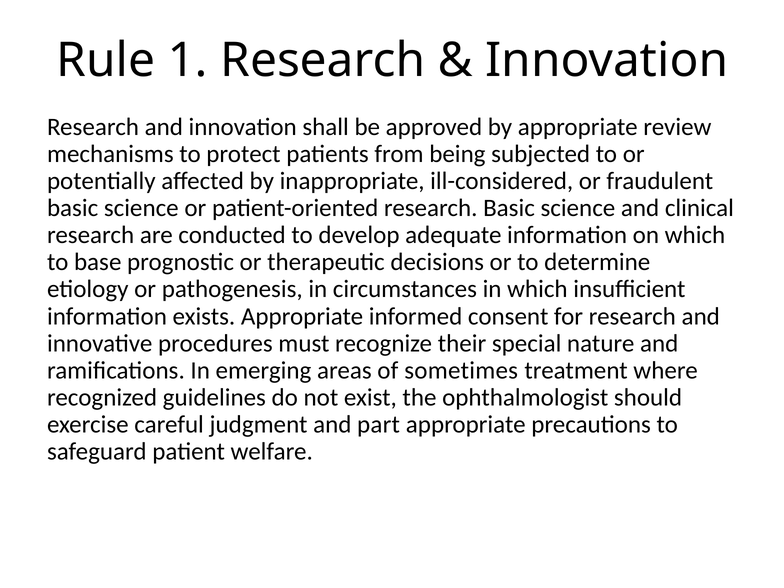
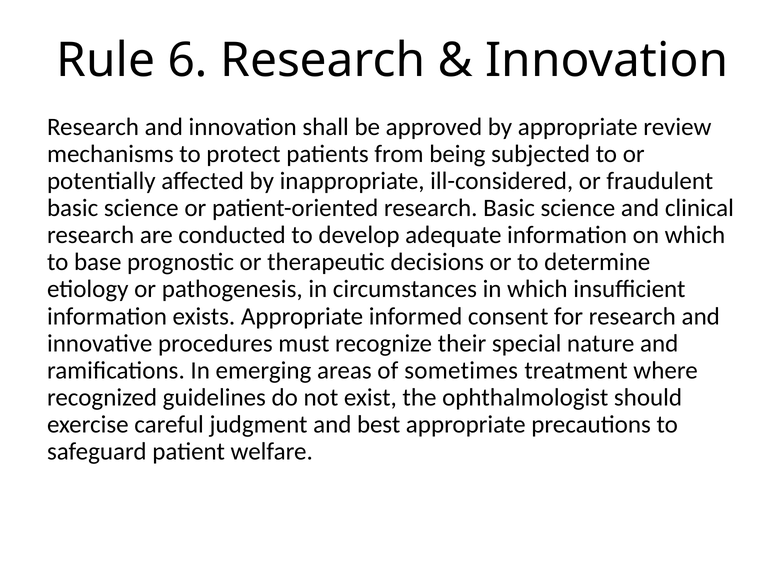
1: 1 -> 6 (188, 61)
part: part -> best (379, 424)
